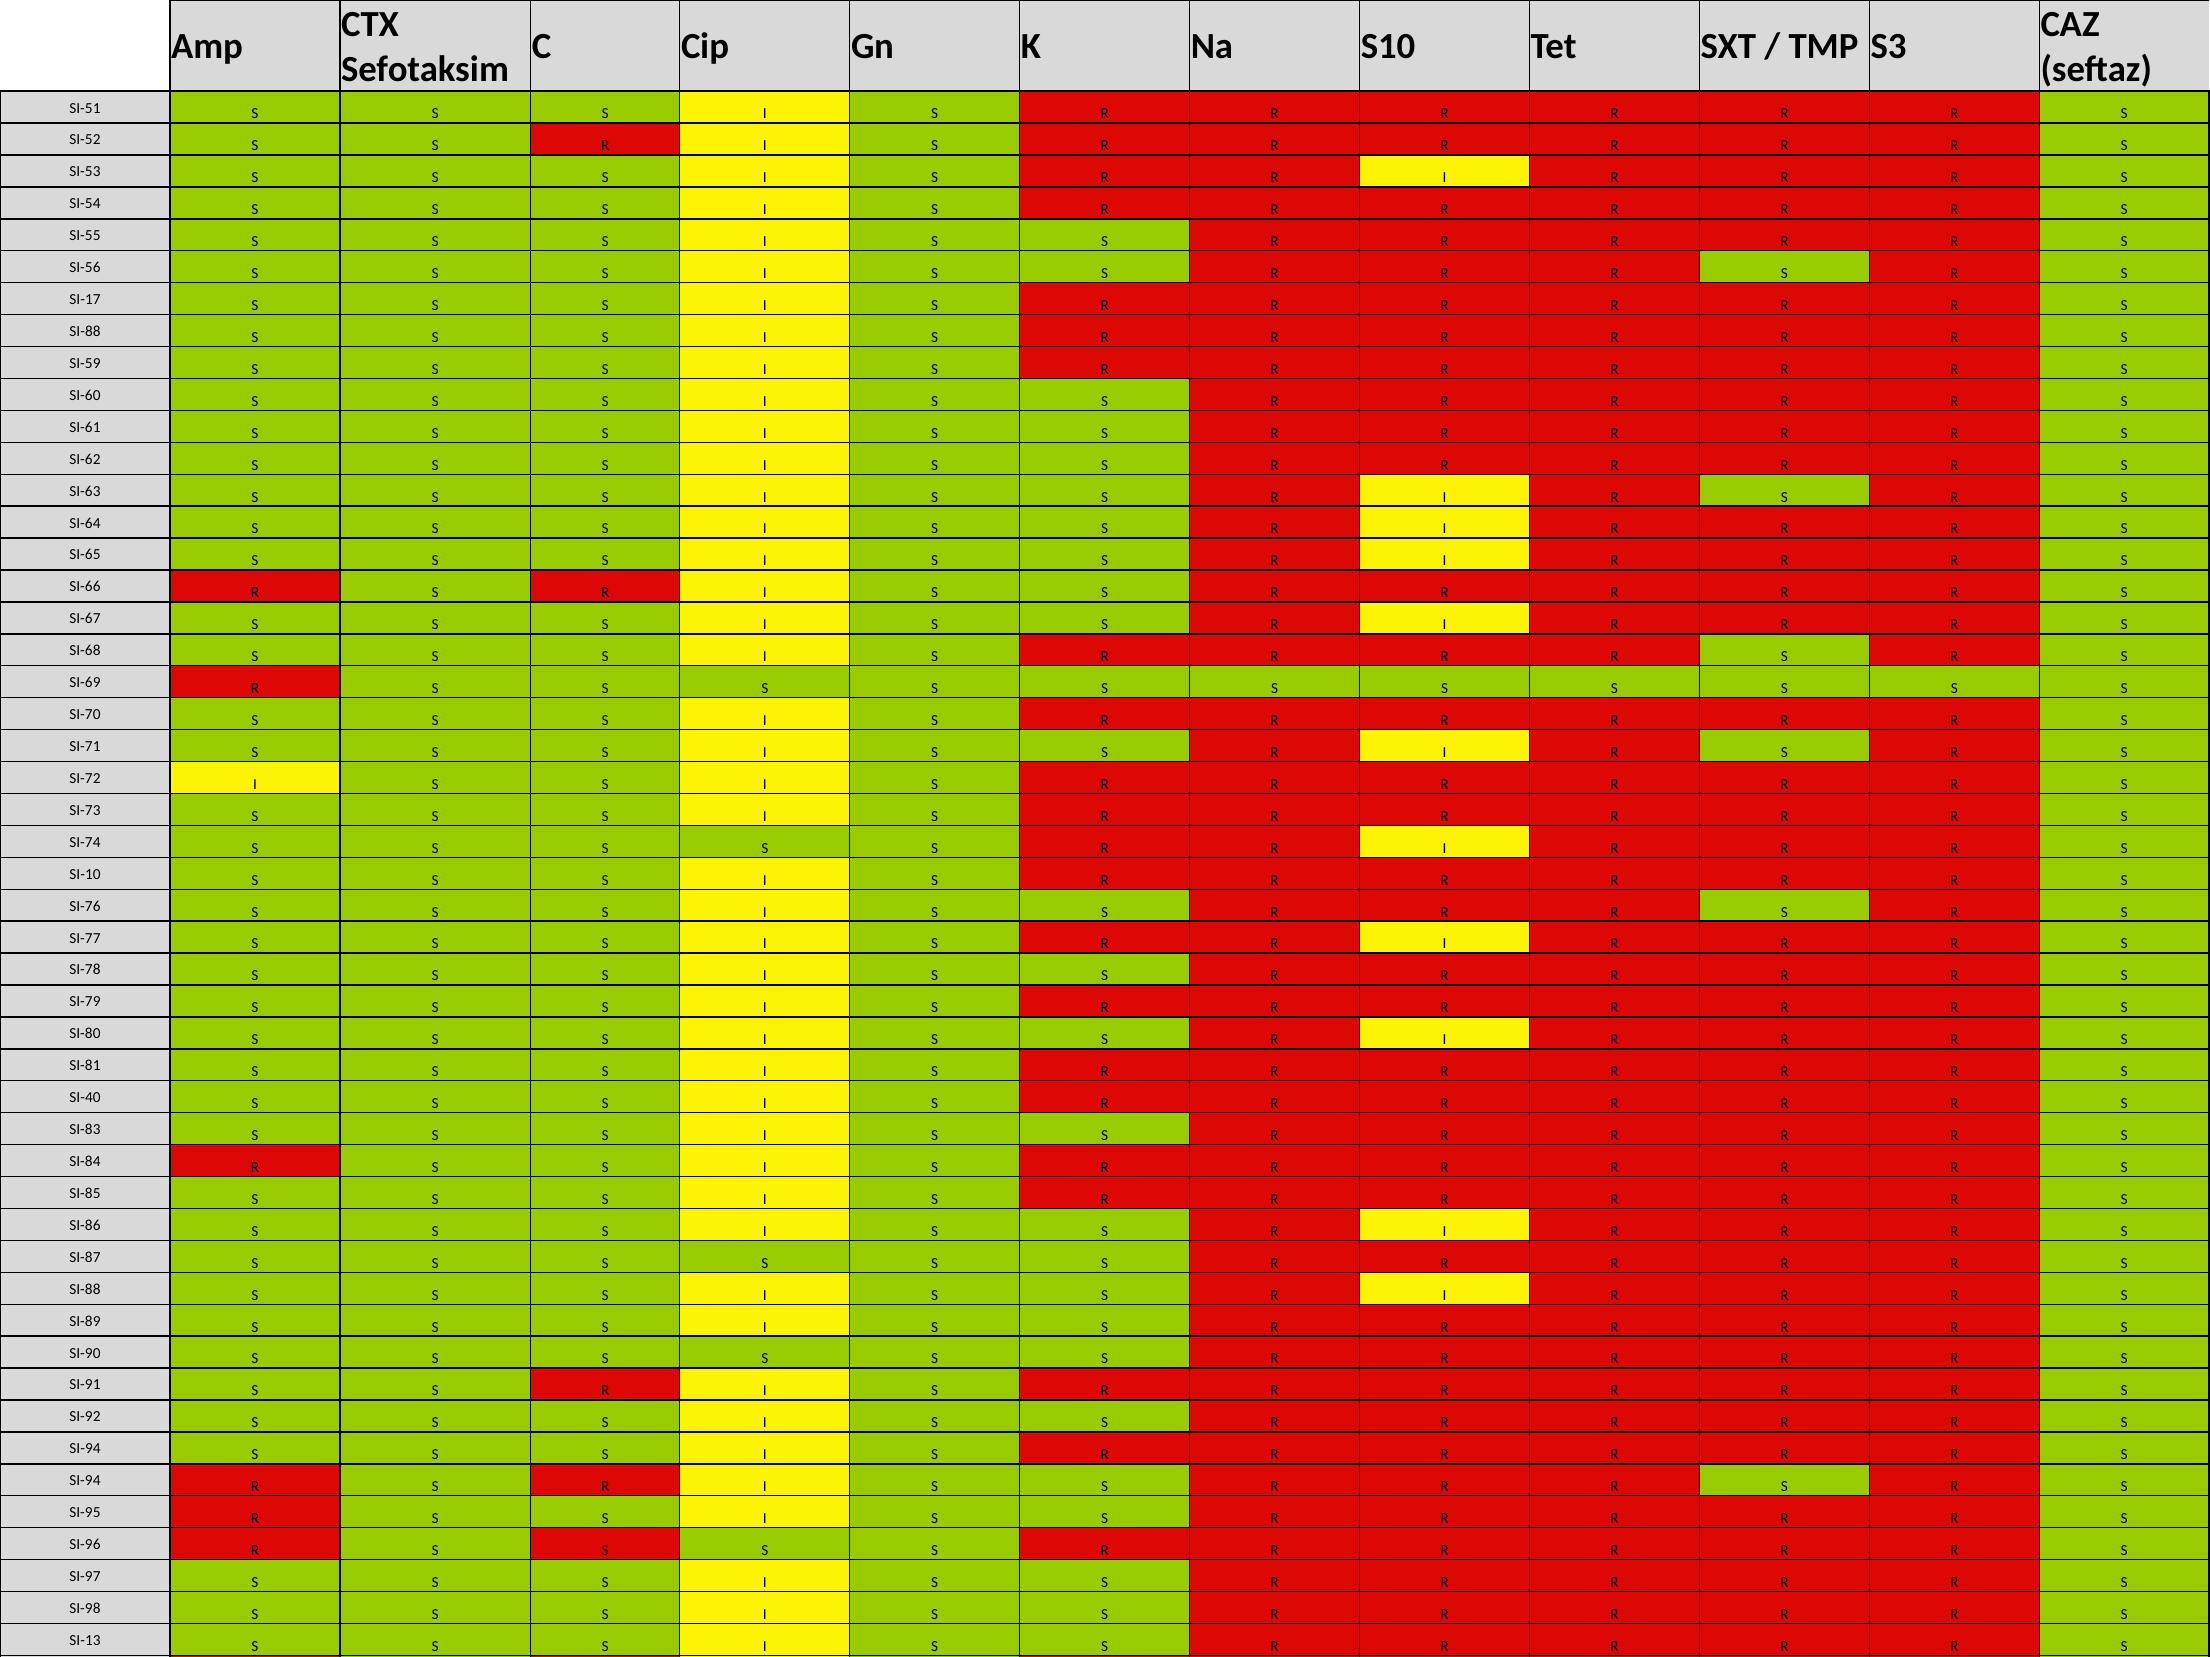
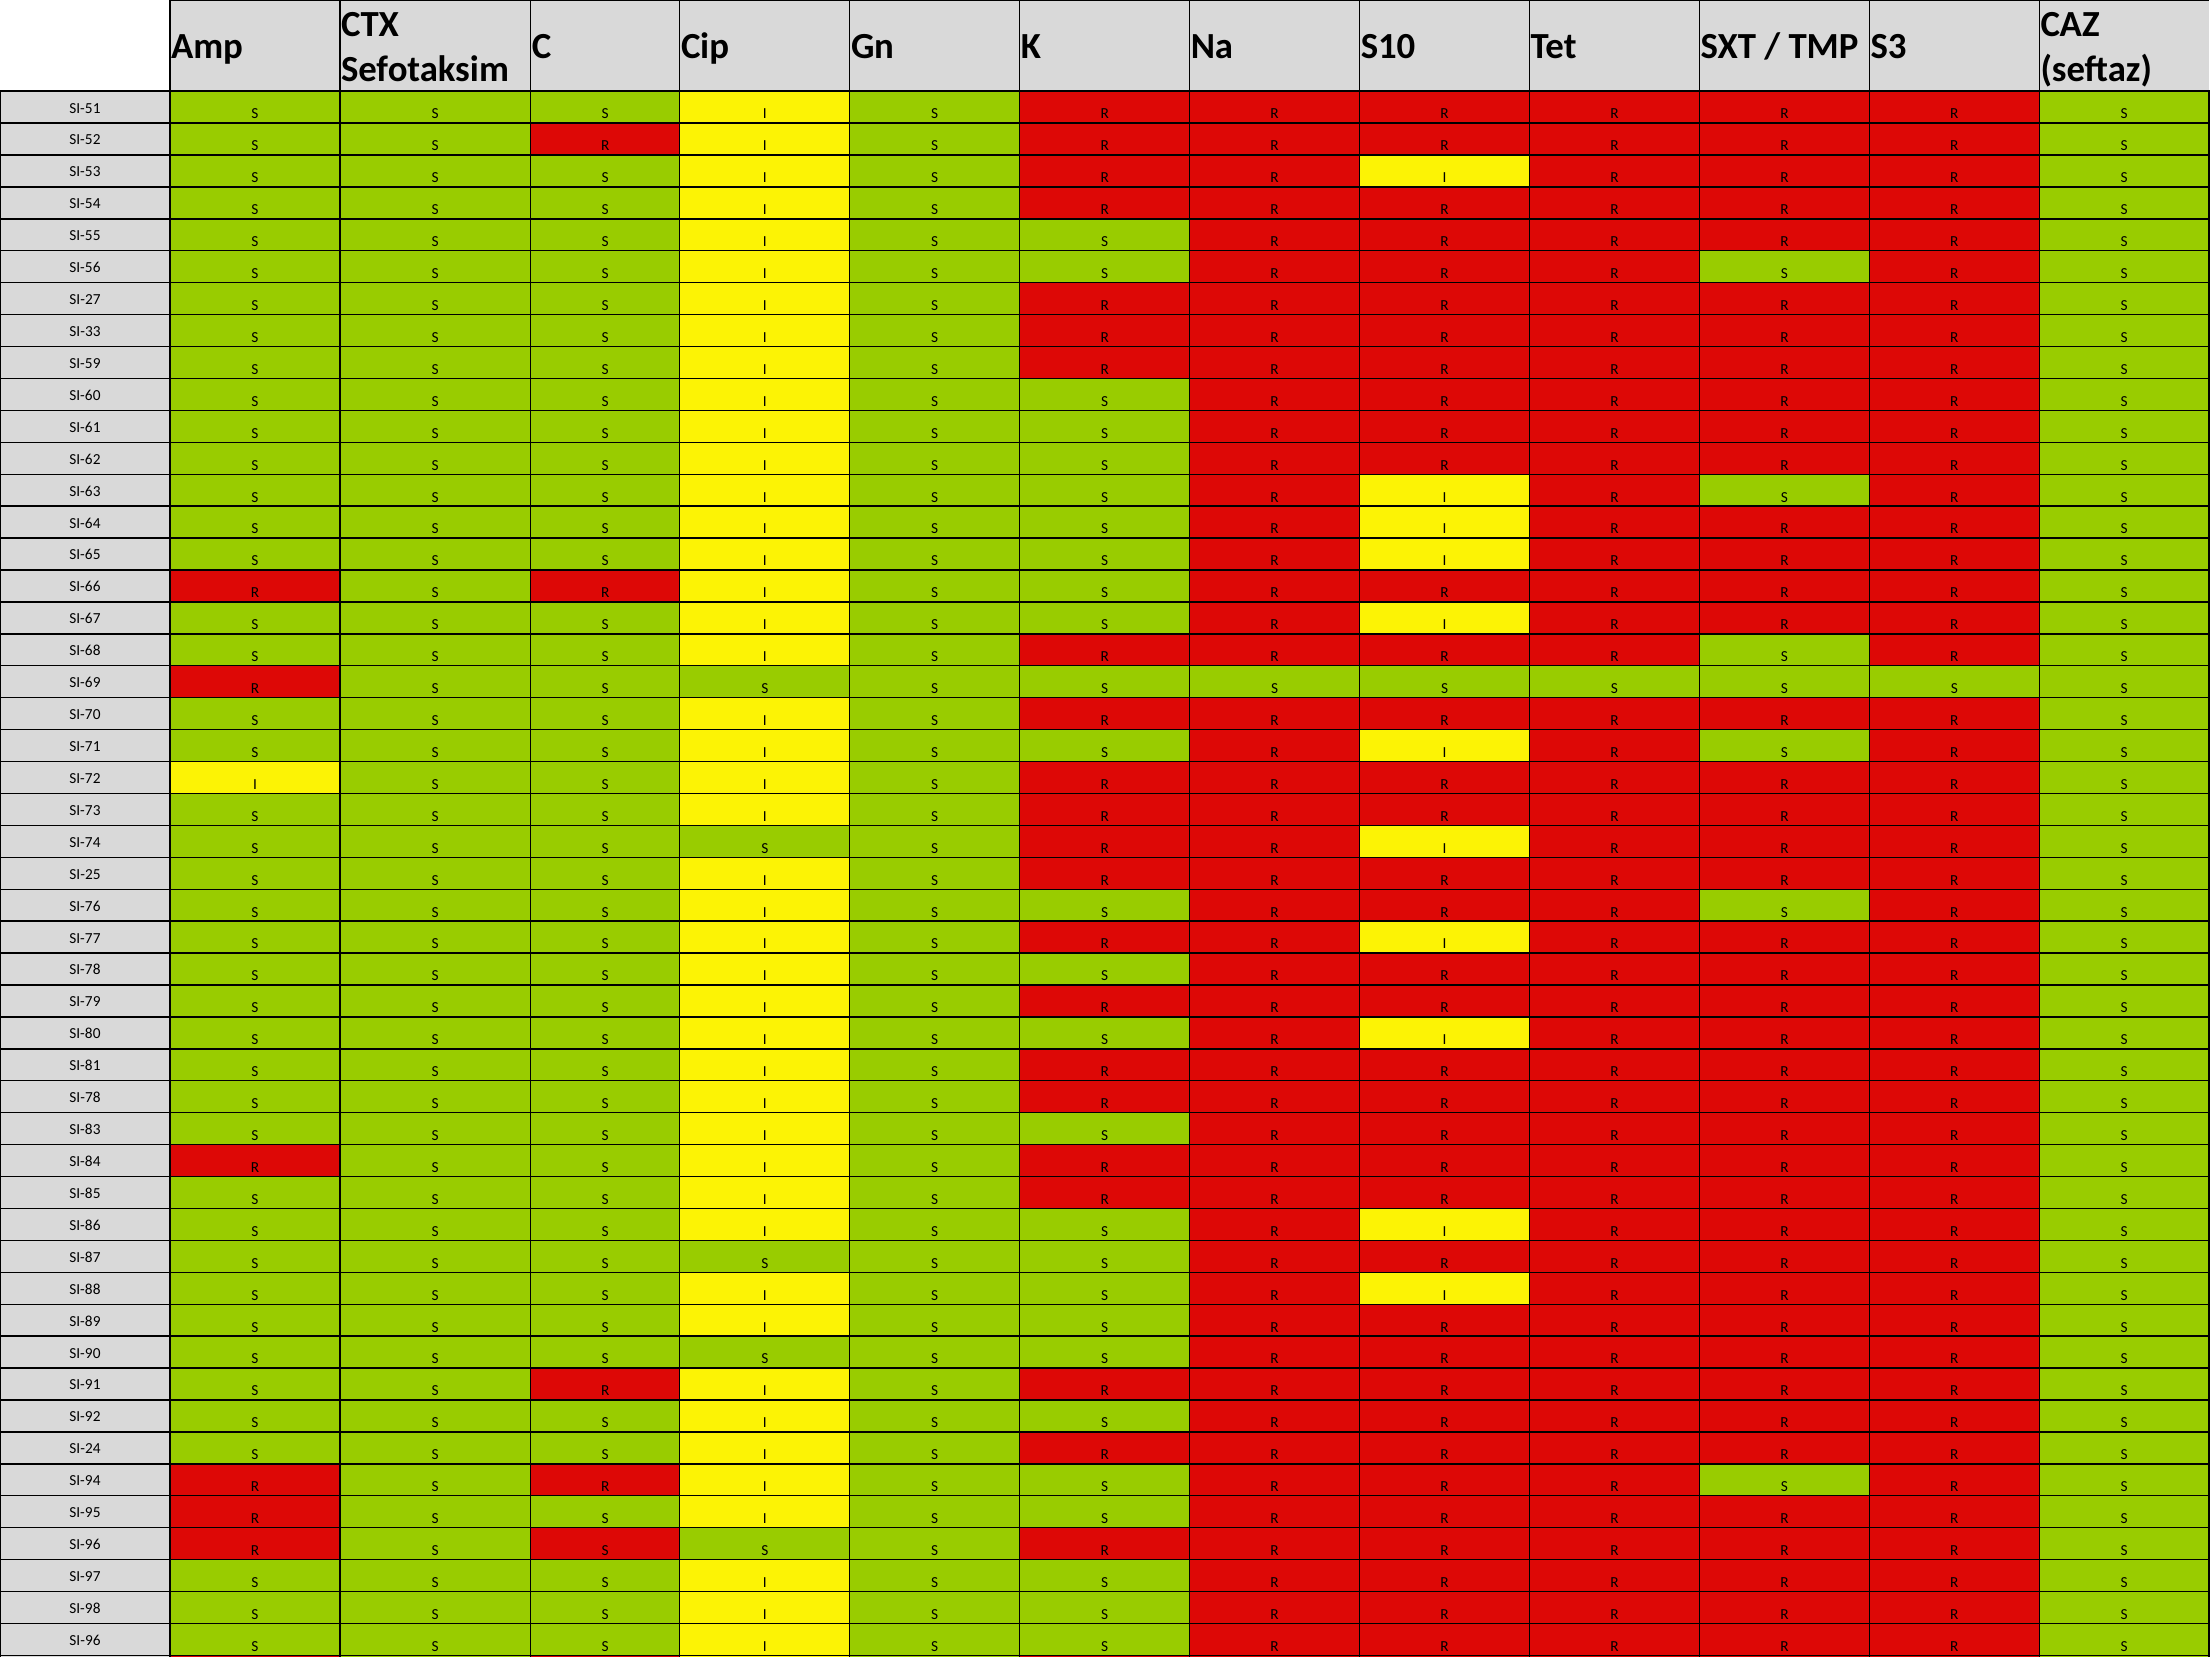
SI-17: SI-17 -> SI-27 (85, 300)
SI-88: SI-88 -> SI-33 (85, 332)
SI-10: SI-10 -> SI-25 (85, 874)
SI-40: SI-40 -> SI-78 (85, 1098)
SI-94: SI-94 -> SI-24 (85, 1449)
SI-13: SI-13 -> SI-96 (85, 1641)
